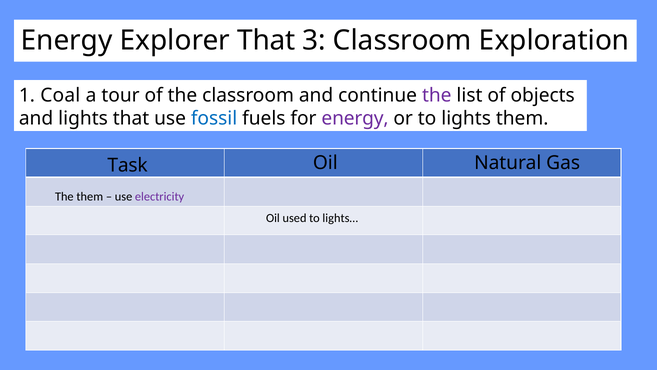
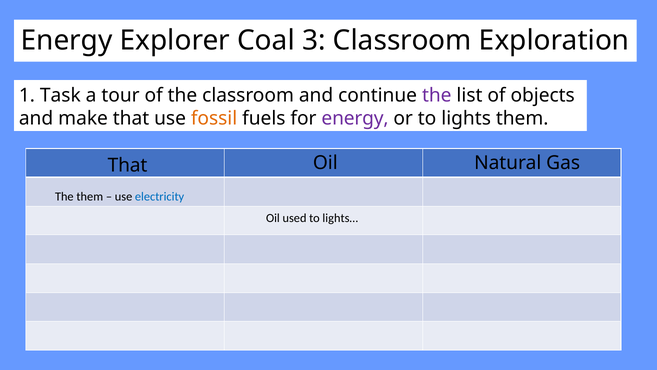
Explorer That: That -> Coal (266, 40)
Coal: Coal -> Task (60, 95)
and lights: lights -> make (83, 118)
fossil colour: blue -> orange (214, 118)
Task: Task -> That (128, 165)
electricity colour: purple -> blue (160, 196)
